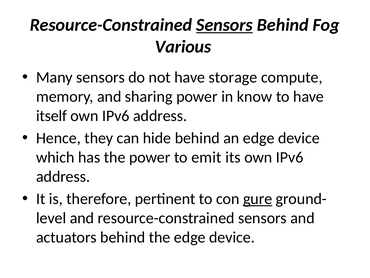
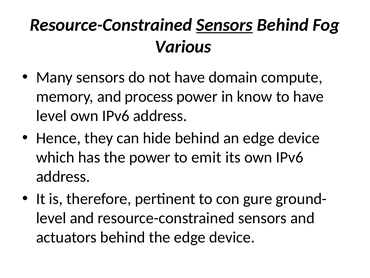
storage: storage -> domain (233, 77)
sharing: sharing -> process (149, 96)
itself: itself -> level (51, 116)
gure underline: present -> none (258, 199)
